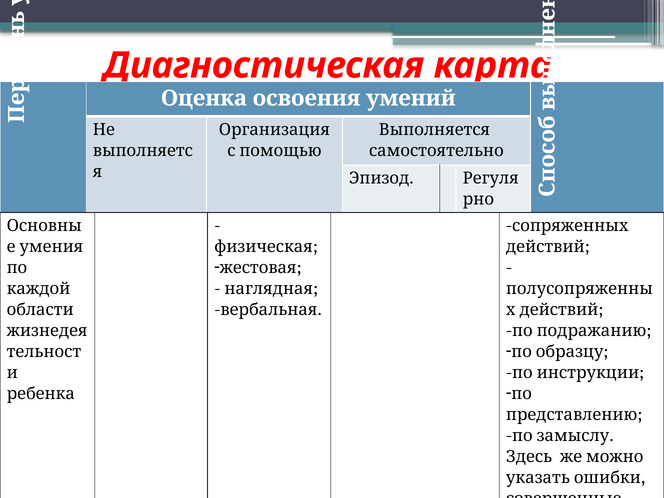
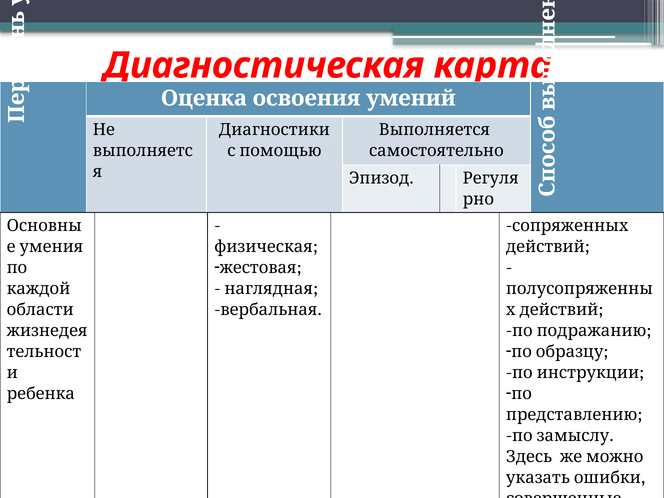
Организация: Организация -> Диагностики (274, 130)
